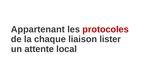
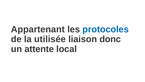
protocoles colour: red -> blue (106, 29)
chaque: chaque -> utilisée (50, 39)
lister: lister -> donc (110, 39)
